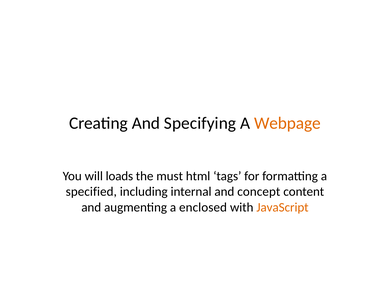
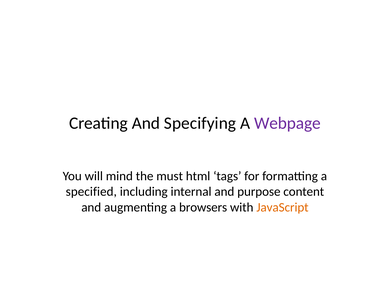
Webpage colour: orange -> purple (287, 123)
loads: loads -> mind (119, 176)
concept: concept -> purpose (259, 192)
enclosed: enclosed -> browsers (203, 208)
